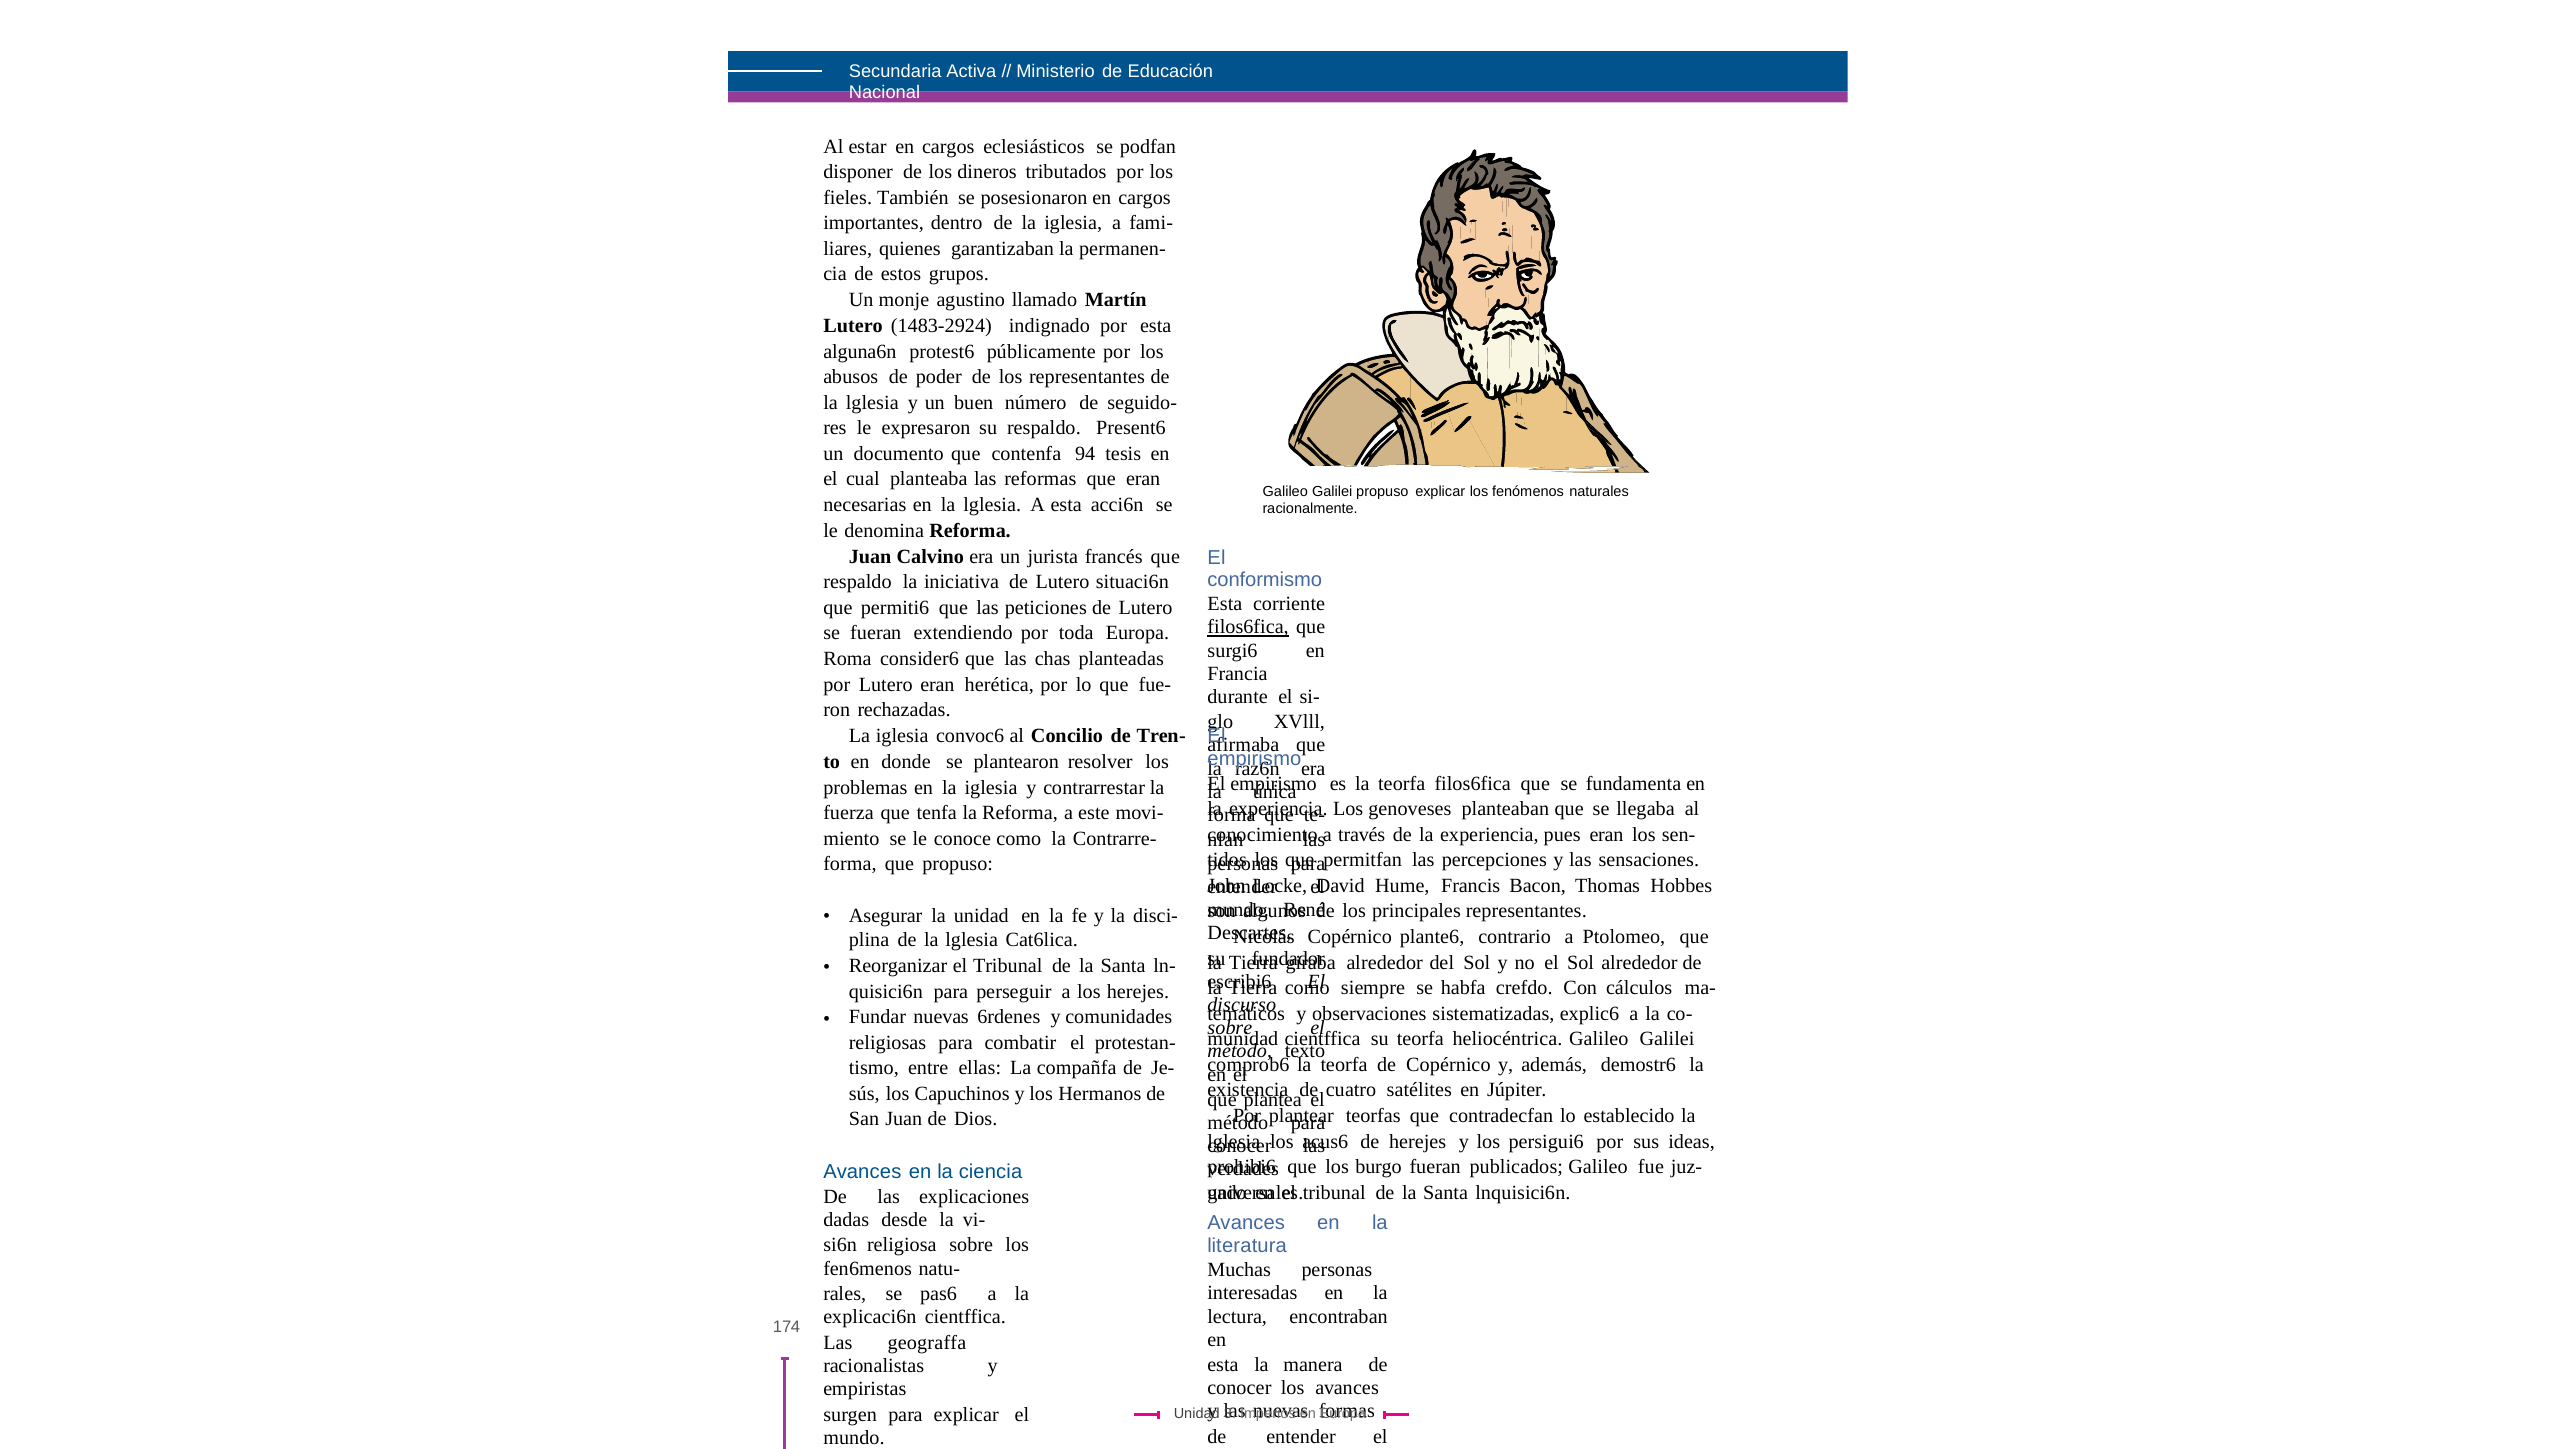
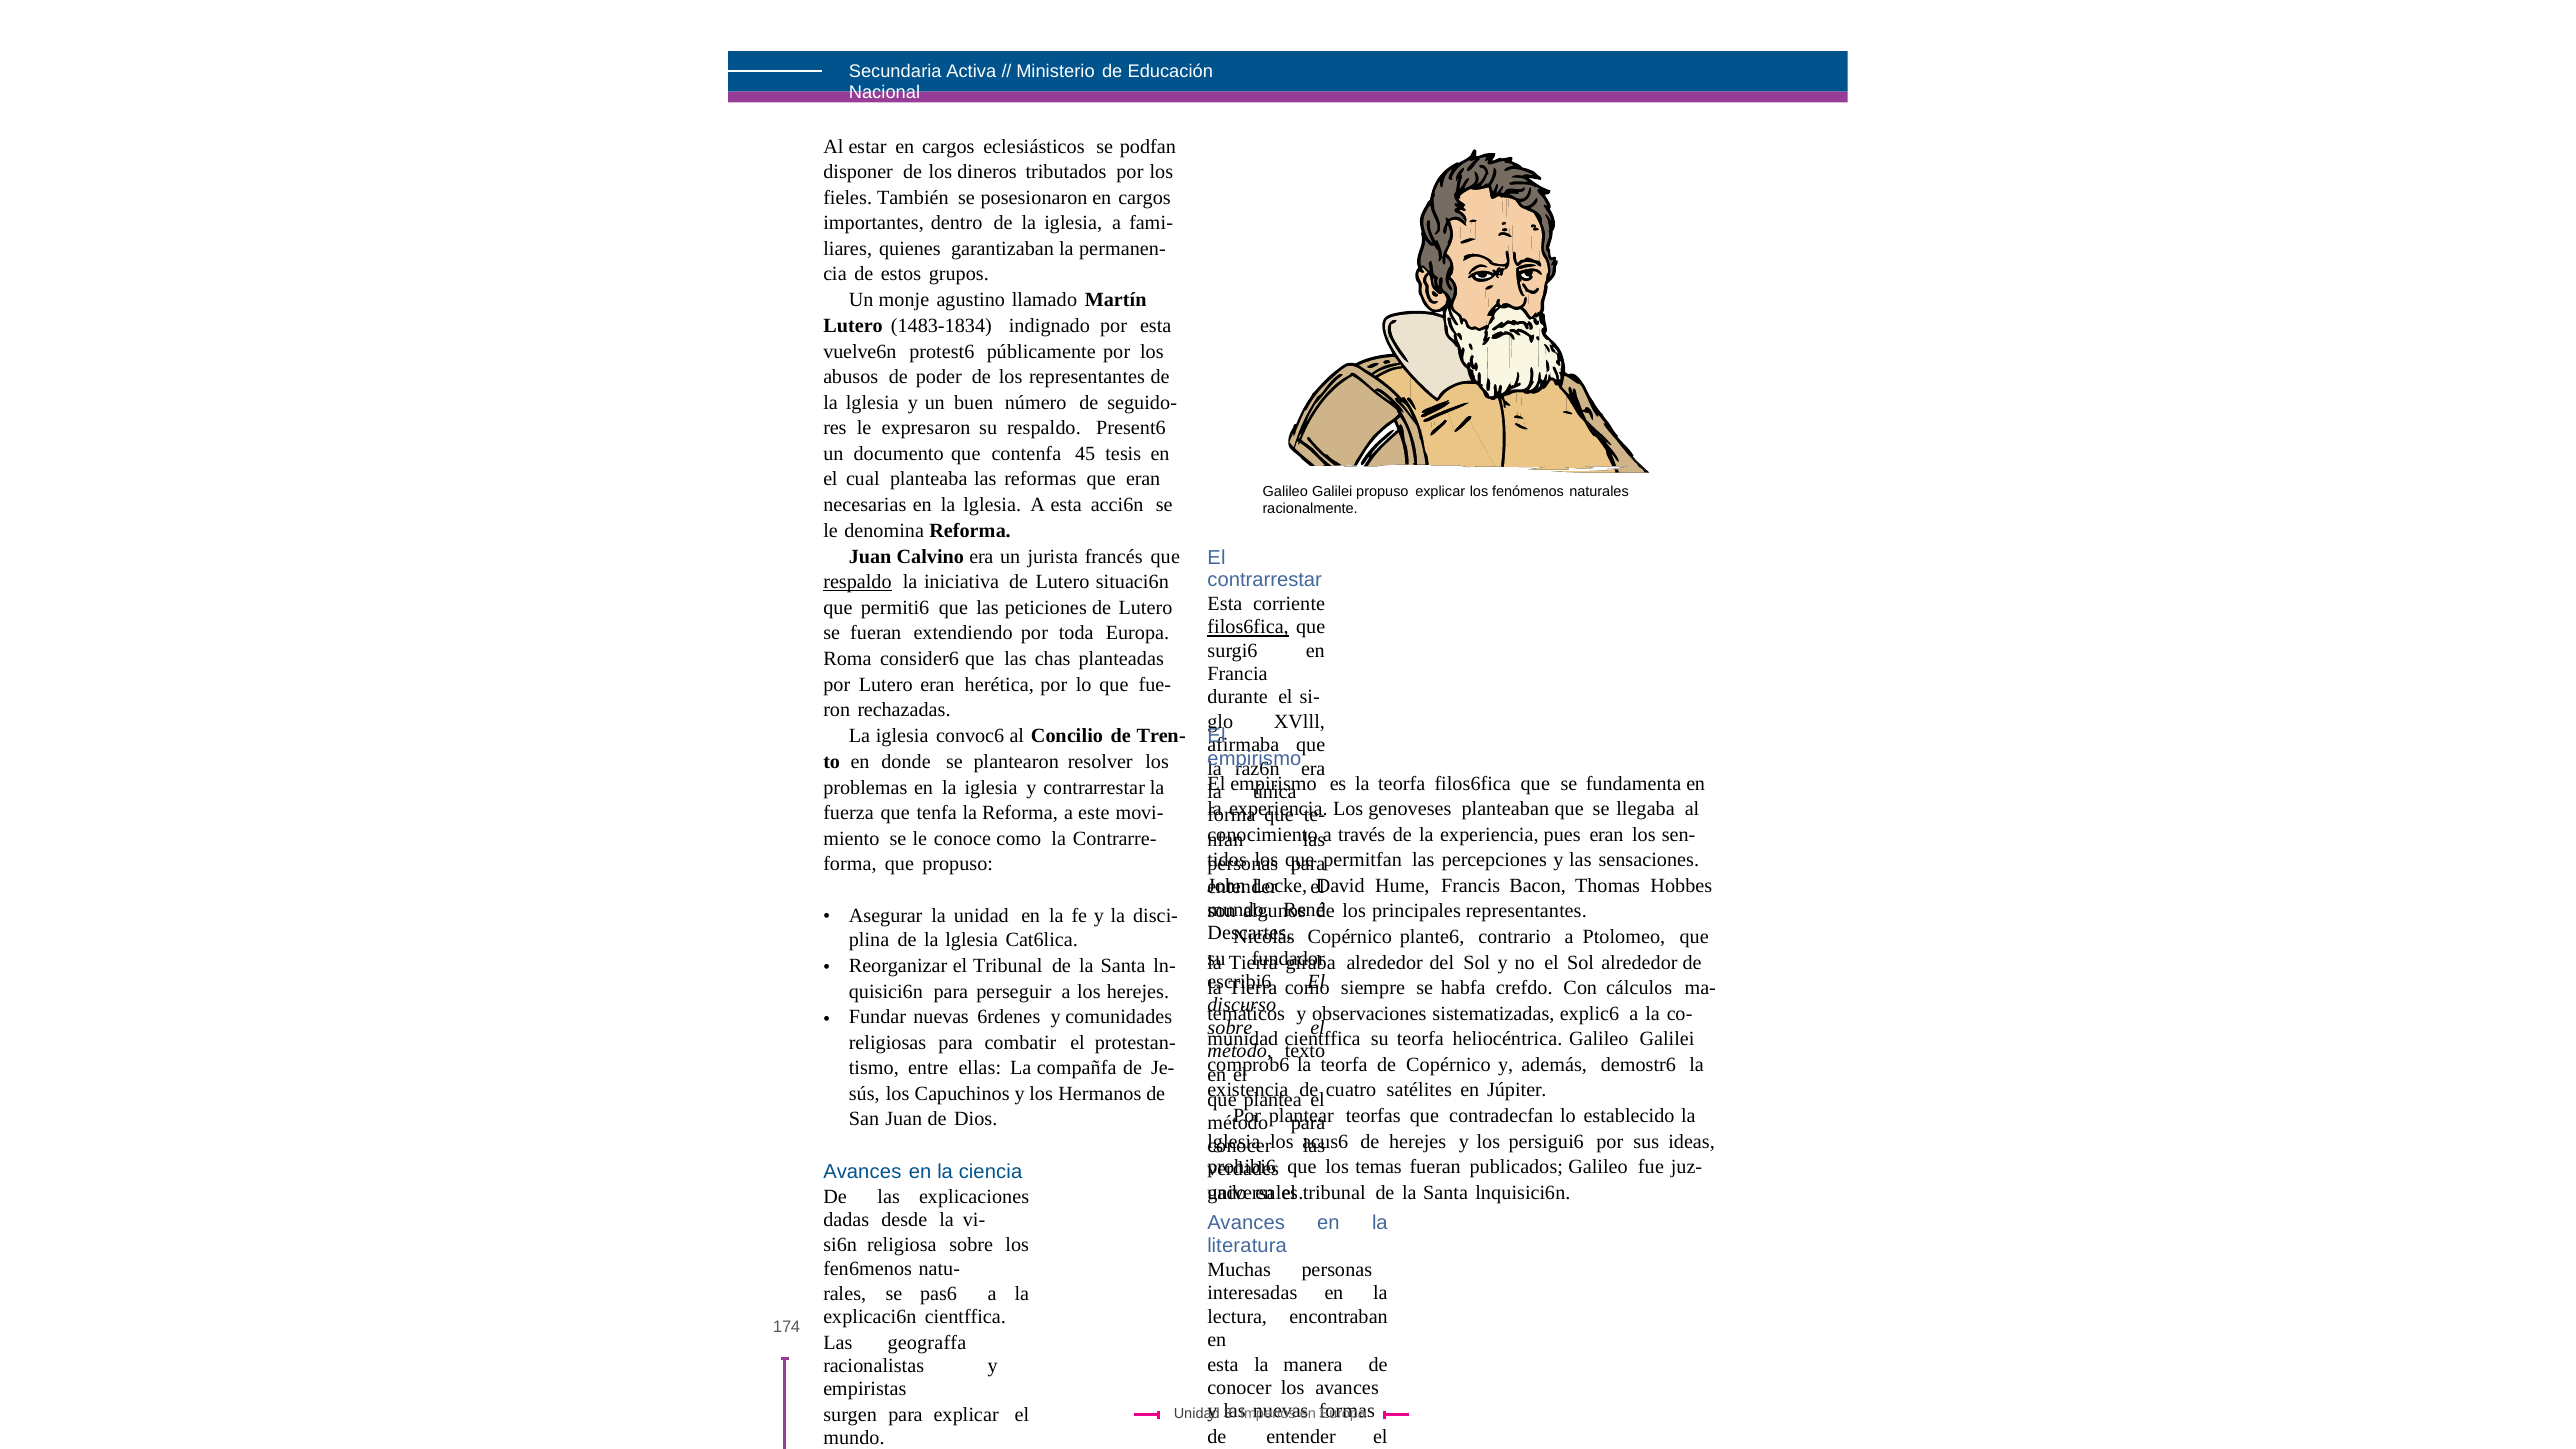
1483-2924: 1483-2924 -> 1483-1834 (941, 326)
alguna6n: alguna6n -> vuelve6n (860, 351)
94: 94 -> 45 (1085, 454)
conformismo: conformismo -> contrarrestar (1265, 580)
respaldo underline: none -> present (857, 582)
burgo: burgo -> temas (1379, 1167)
